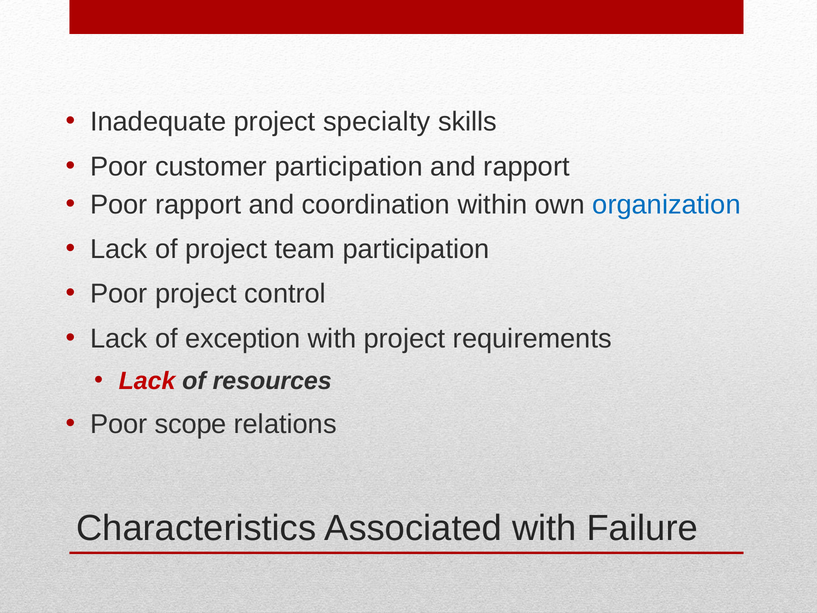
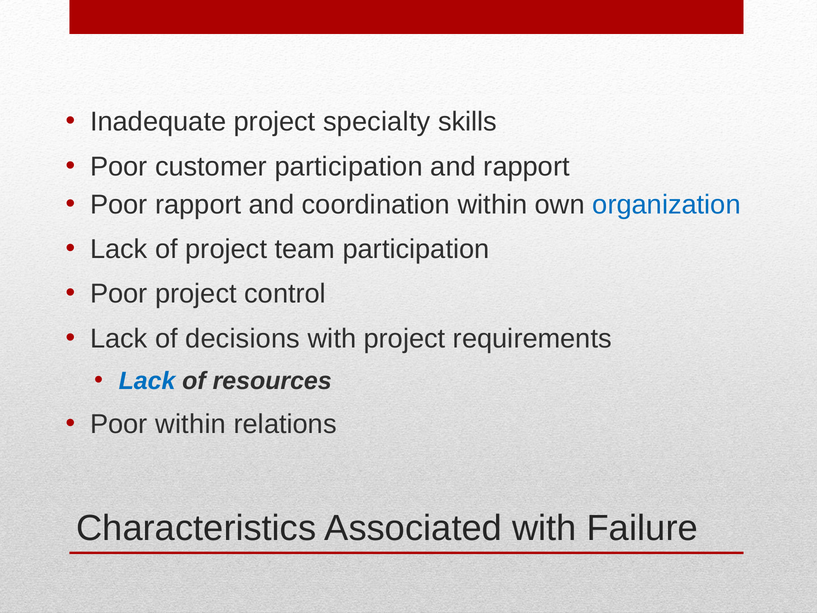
exception: exception -> decisions (243, 339)
Lack colour: red -> blue (147, 381)
Poor scope: scope -> within (191, 424)
